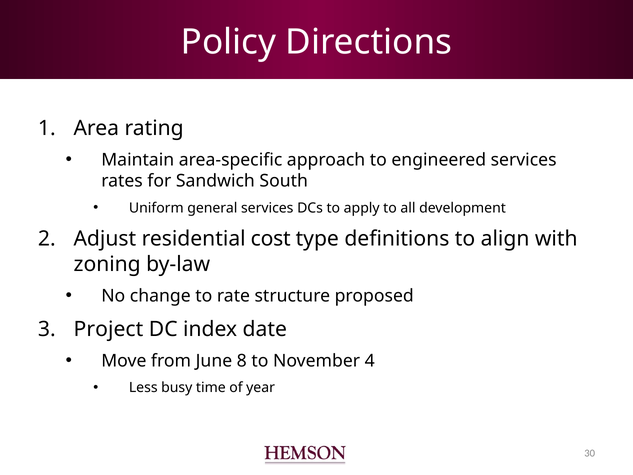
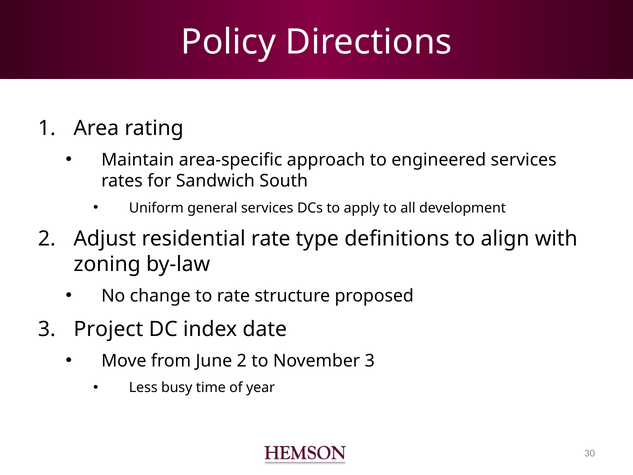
residential cost: cost -> rate (271, 239)
June 8: 8 -> 2 (242, 361)
November 4: 4 -> 3 (370, 361)
